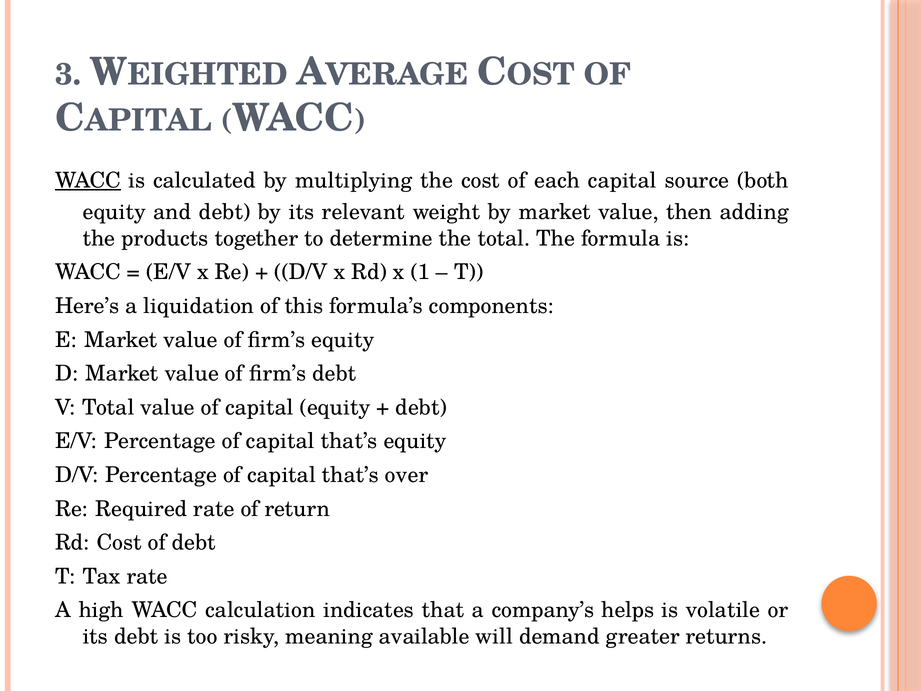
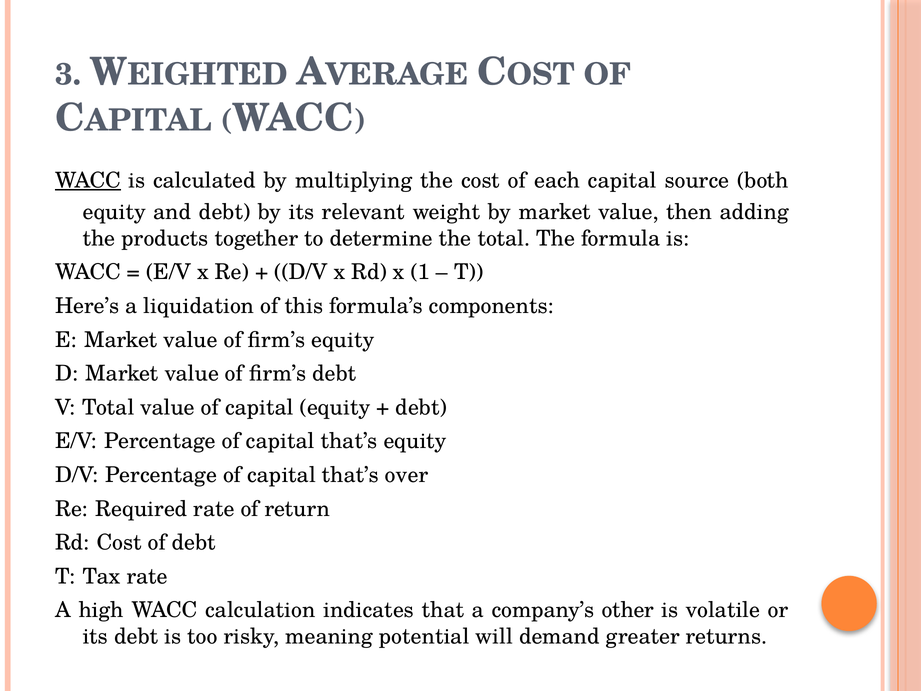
helps: helps -> other (628, 610)
available: available -> potential (424, 636)
